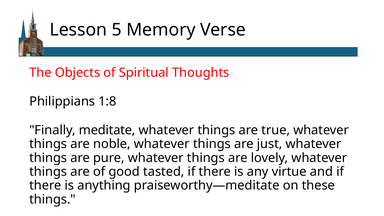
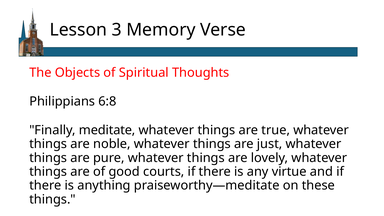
5: 5 -> 3 (117, 30)
1:8: 1:8 -> 6:8 (107, 101)
tasted: tasted -> courts (164, 172)
